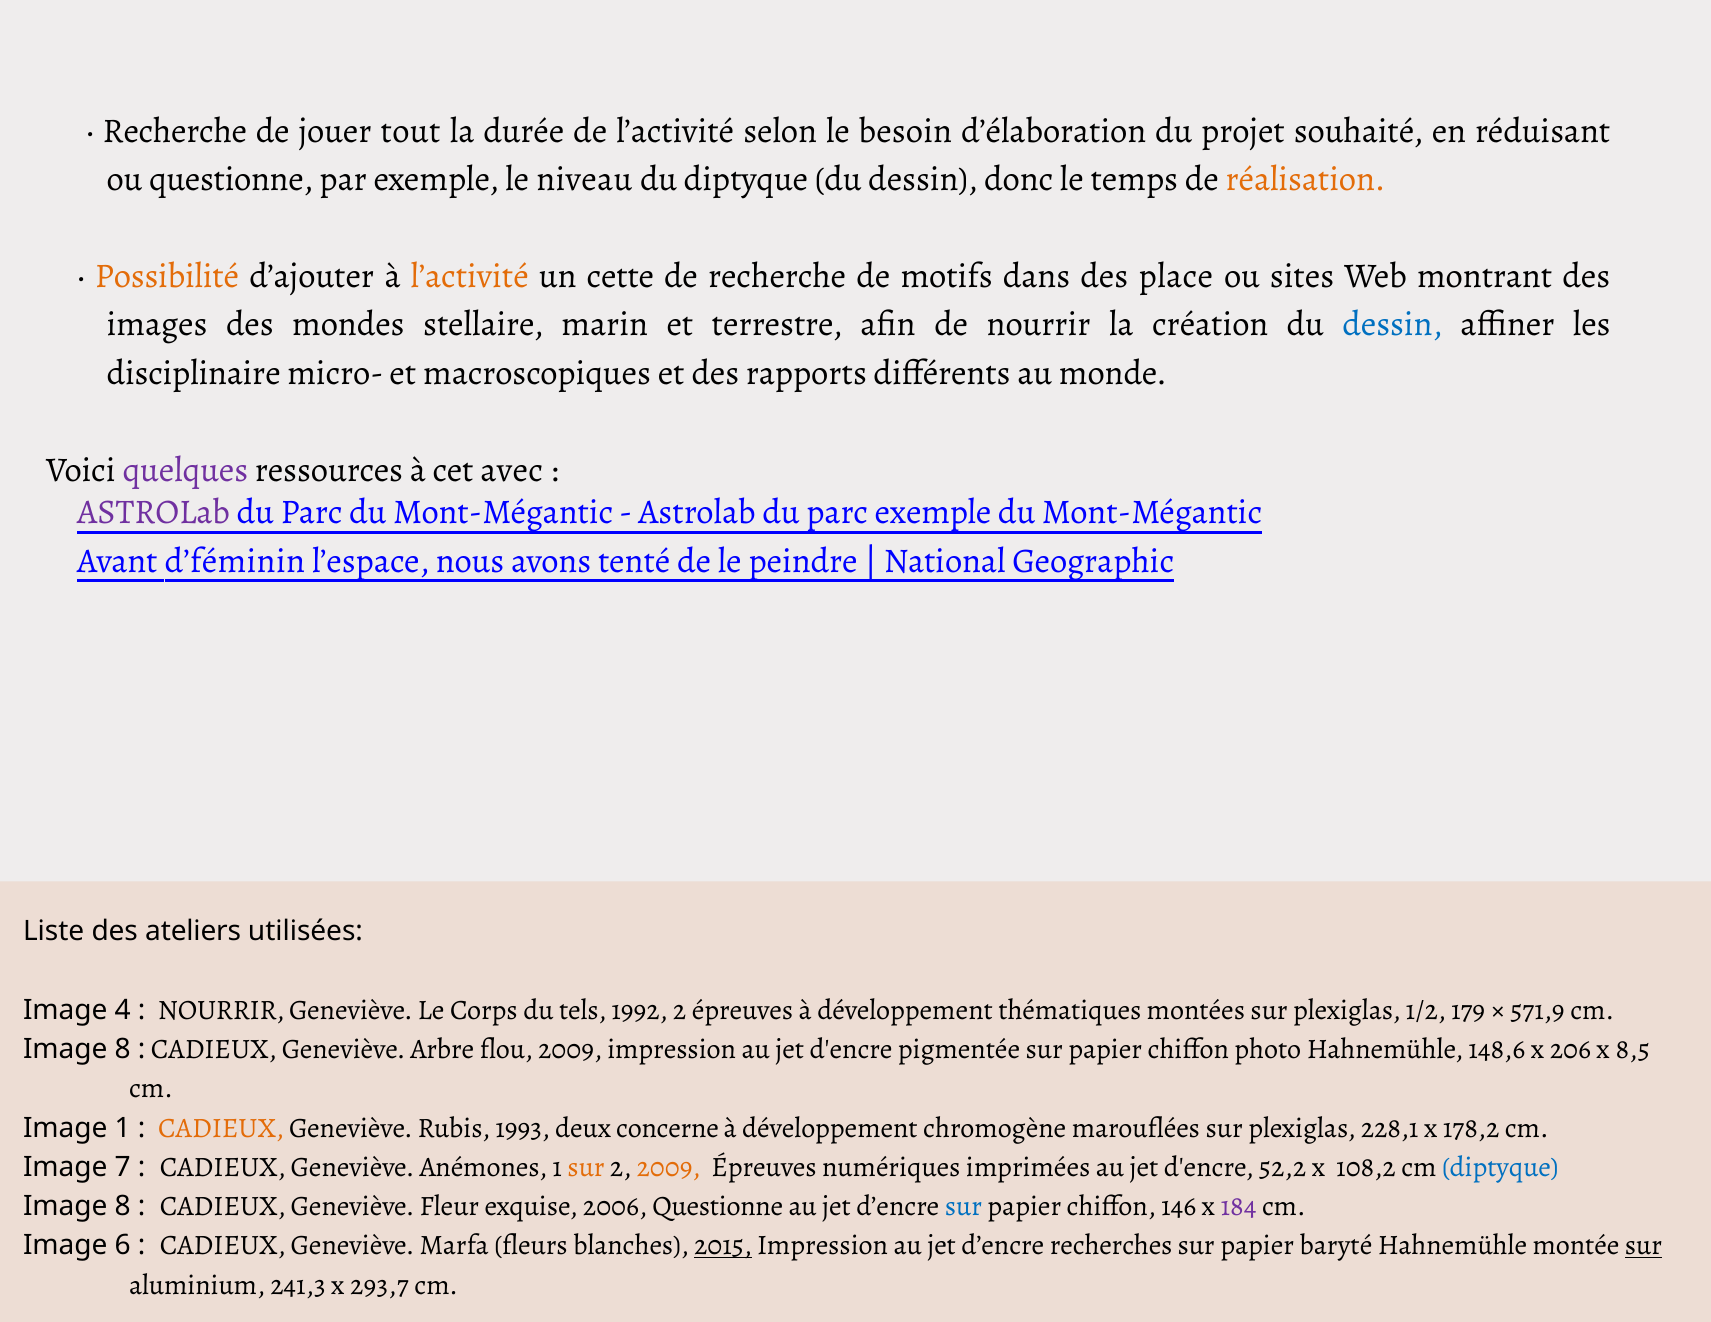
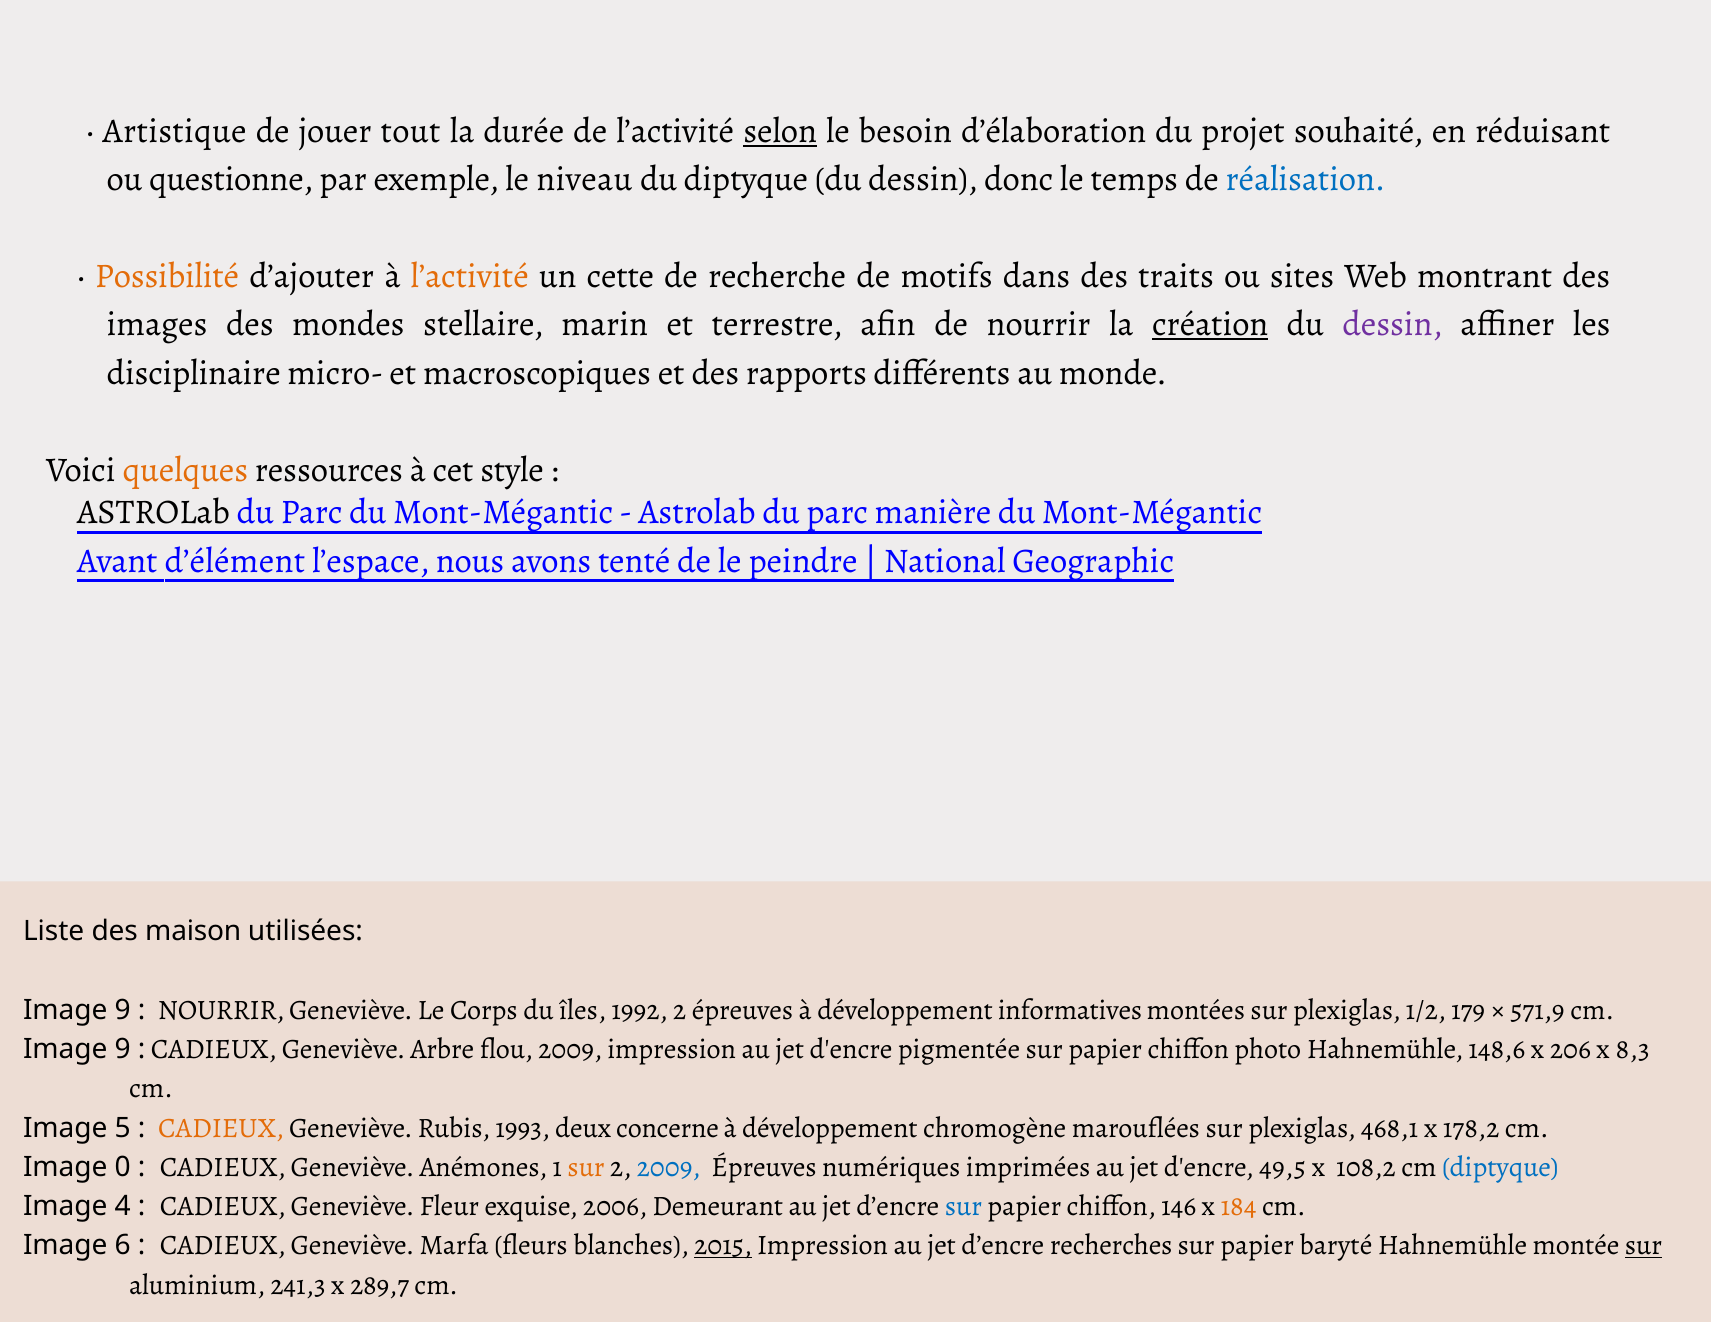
Recherche: Recherche -> Artistique (175, 131)
selon underline: none -> present (780, 131)
réalisation colour: orange -> blue (1306, 179)
place: place -> traits (1176, 276)
création underline: none -> present (1210, 325)
dessin colour: blue -> purple (1393, 325)
quelques colour: purple -> orange (185, 470)
avec: avec -> style (512, 470)
ASTROLab colour: purple -> black (154, 513)
parc exemple: exemple -> manière (933, 513)
d’féminin: d’féminin -> d’élément (235, 561)
ateliers: ateliers -> maison (193, 932)
4: 4 -> 9 (123, 1010)
tels: tels -> îles (583, 1010)
thématiques: thématiques -> informatives (1070, 1010)
8: 8 -> 9 (123, 1049)
8,5: 8,5 -> 8,3 (1633, 1049)
Image 1: 1 -> 5 (123, 1128)
228,1: 228,1 -> 468,1 (1390, 1128)
7: 7 -> 0 (123, 1167)
2009 colour: orange -> blue (669, 1167)
52,2: 52,2 -> 49,5 (1282, 1167)
8: 8 -> 4 (123, 1206)
2006 Questionne: Questionne -> Demeurant (718, 1206)
184 colour: purple -> orange (1239, 1206)
293,7: 293,7 -> 289,7 (380, 1285)
